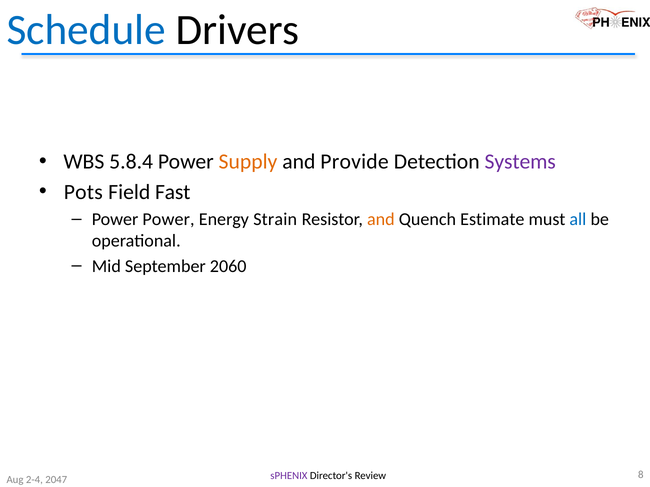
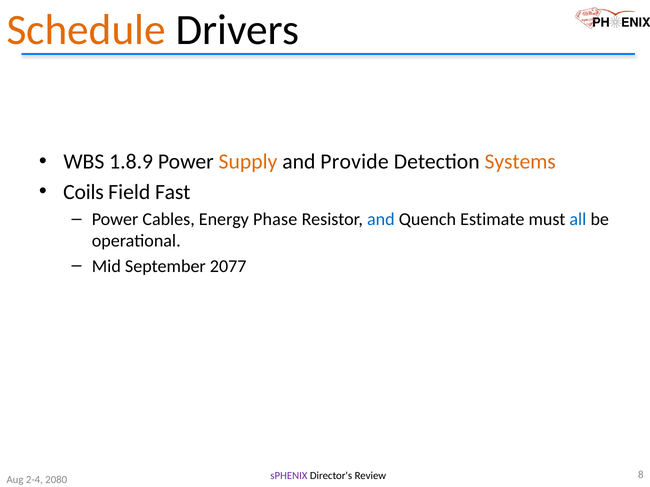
Schedule colour: blue -> orange (86, 30)
5.8.4: 5.8.4 -> 1.8.9 (131, 162)
Systems colour: purple -> orange (520, 162)
Pots: Pots -> Coils (83, 192)
Power Power: Power -> Cables (169, 219)
Strain: Strain -> Phase (275, 219)
and colour: orange -> blue (381, 219)
2060: 2060 -> 2077 (228, 266)
2047: 2047 -> 2080 (56, 480)
